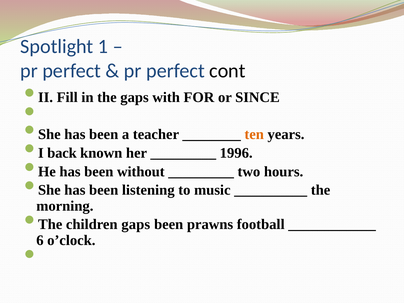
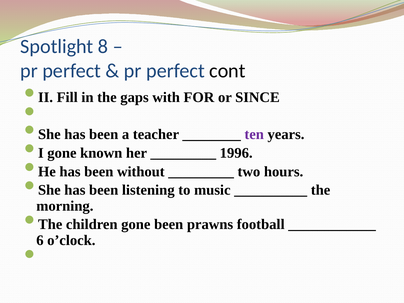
1: 1 -> 8 (103, 47)
ten colour: orange -> purple (254, 134)
I back: back -> gone (62, 153)
children gaps: gaps -> gone (136, 224)
